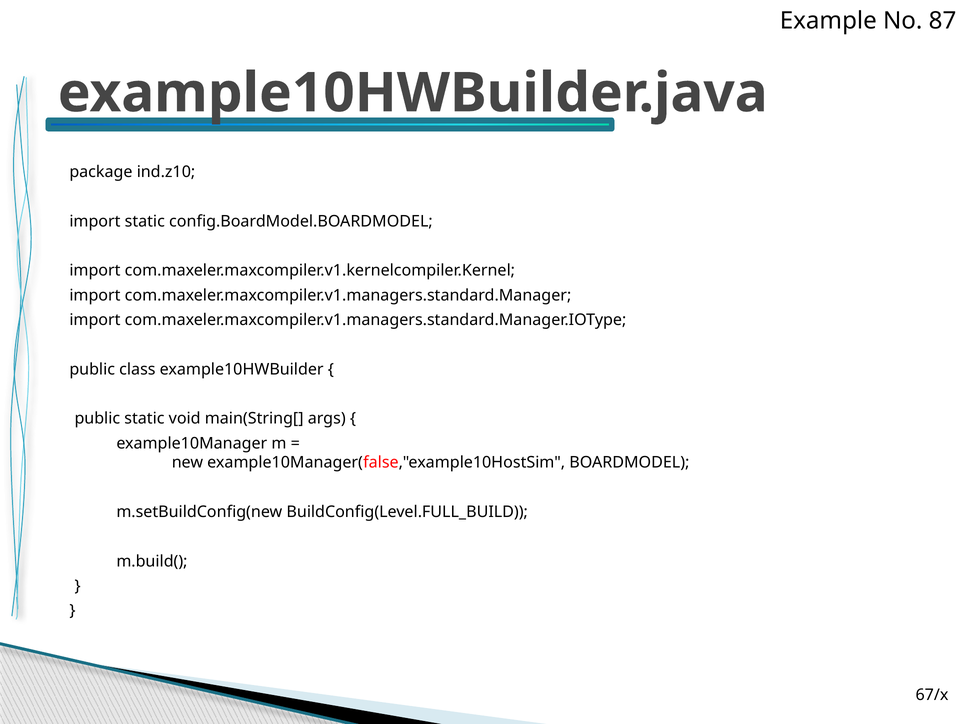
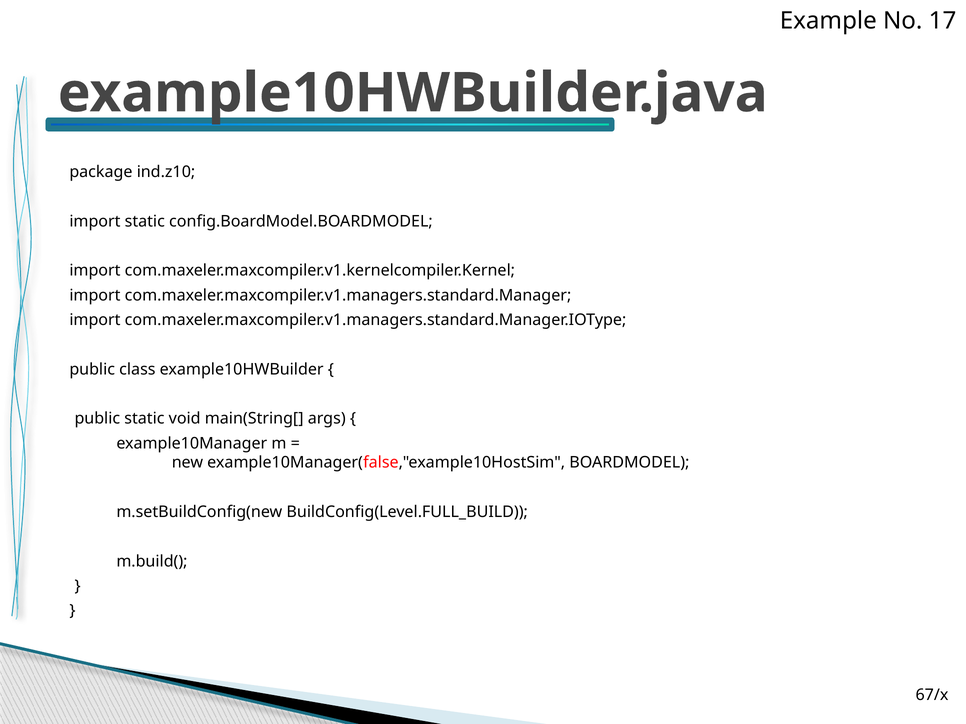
87: 87 -> 17 (943, 21)
